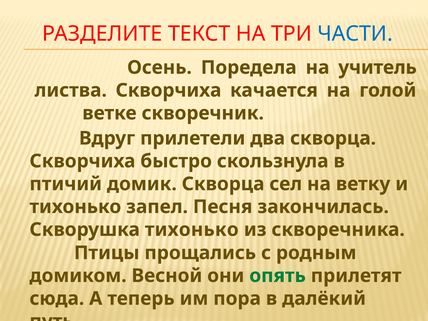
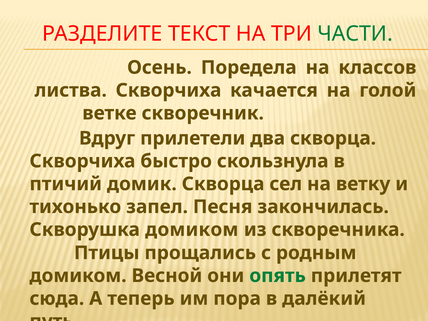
ЧАСТИ colour: blue -> green (355, 34)
учитель: учитель -> классов (377, 67)
Скворушка тихонько: тихонько -> домиком (192, 230)
